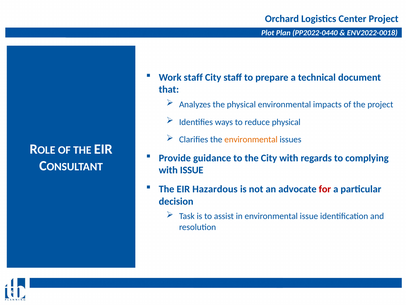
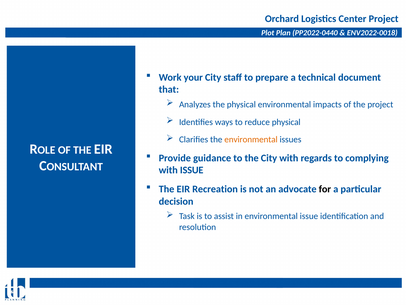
Work staff: staff -> your (193, 77)
Hazardous: Hazardous -> Recreation (215, 189)
for colour: red -> black (325, 189)
